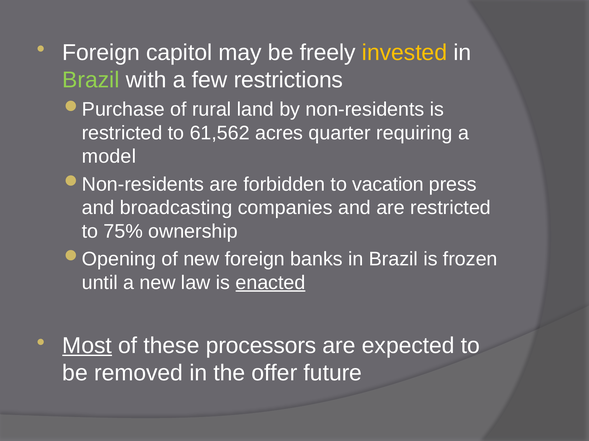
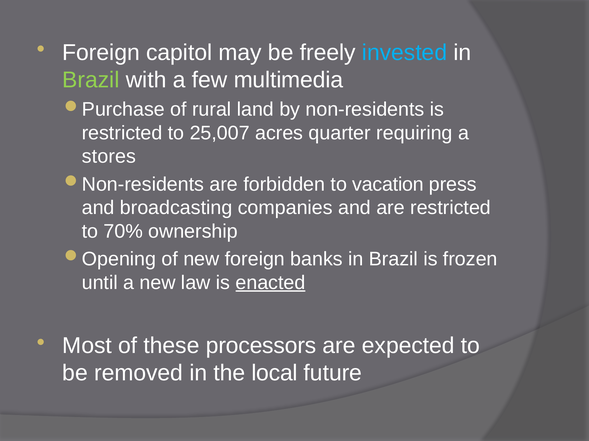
invested colour: yellow -> light blue (405, 53)
restrictions: restrictions -> multimedia (288, 80)
61,562: 61,562 -> 25,007 (220, 133)
model: model -> stores (109, 157)
75%: 75% -> 70% (123, 232)
Most underline: present -> none (87, 346)
offer: offer -> local (275, 374)
